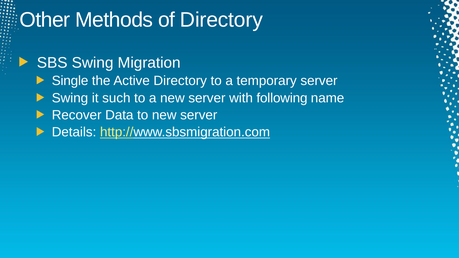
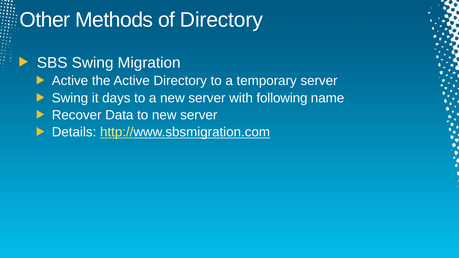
Single: Single -> Active (70, 81)
such: such -> days (116, 98)
